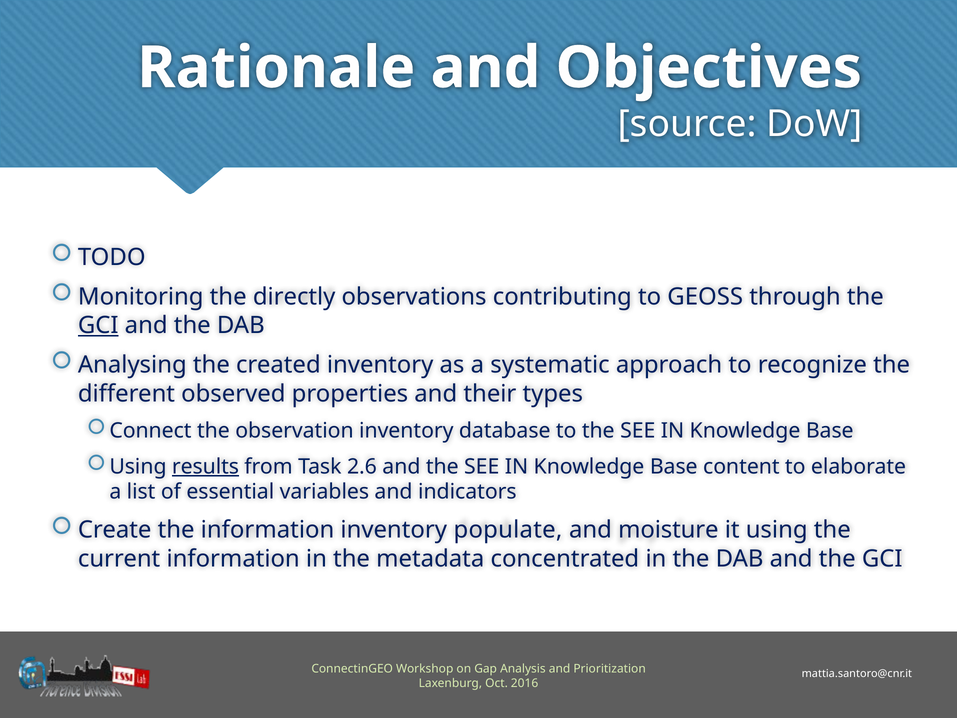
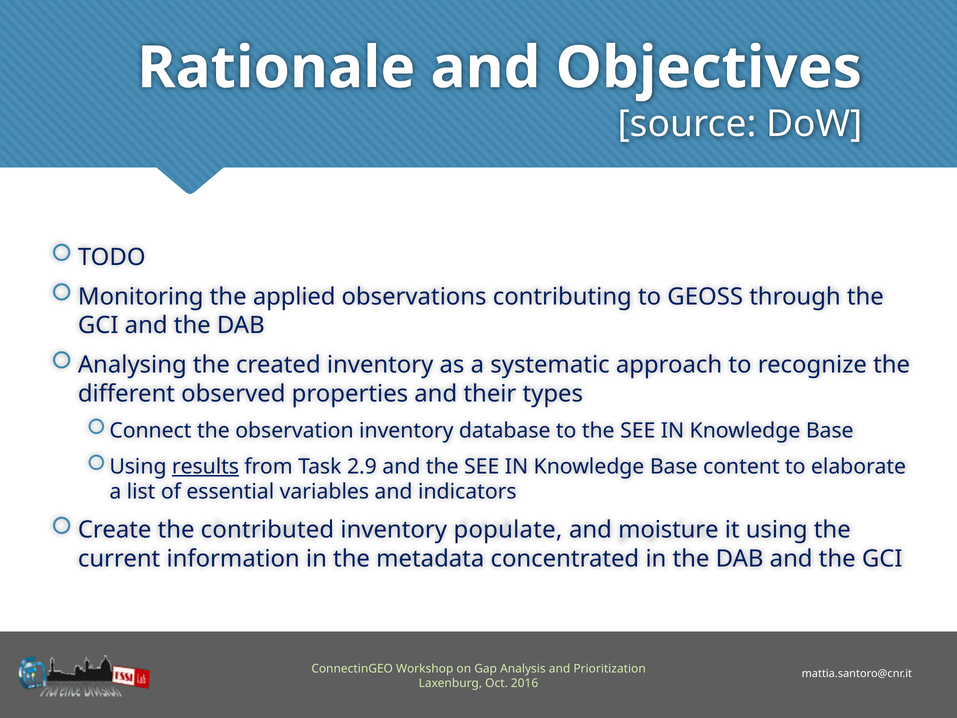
directly: directly -> applied (294, 297)
GCI underline: present -> none (98, 325)
2.6: 2.6 -> 2.9 (362, 466)
the information: information -> contributed (267, 530)
